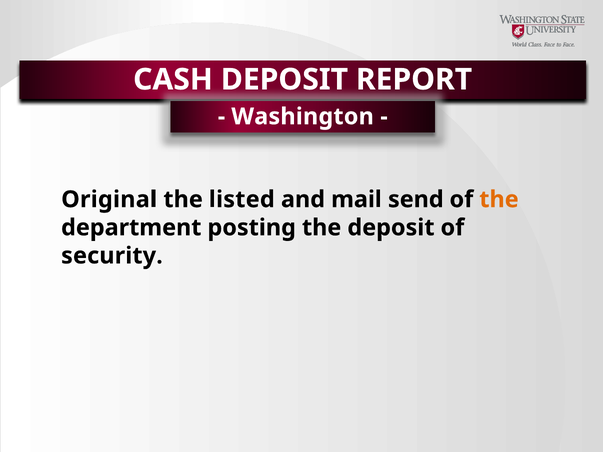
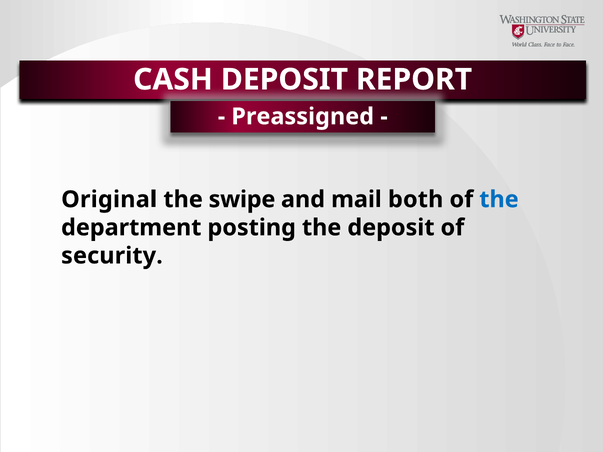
Washington: Washington -> Preassigned (303, 117)
listed: listed -> swipe (242, 200)
send: send -> both (416, 200)
the colour: orange -> blue (499, 200)
